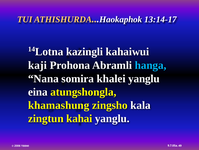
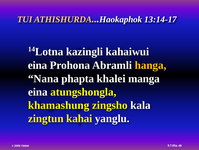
kaji: kaji -> eina (38, 65)
hanga colour: light blue -> yellow (151, 65)
somira: somira -> phapta (78, 78)
khalei yanglu: yanglu -> manga (144, 78)
